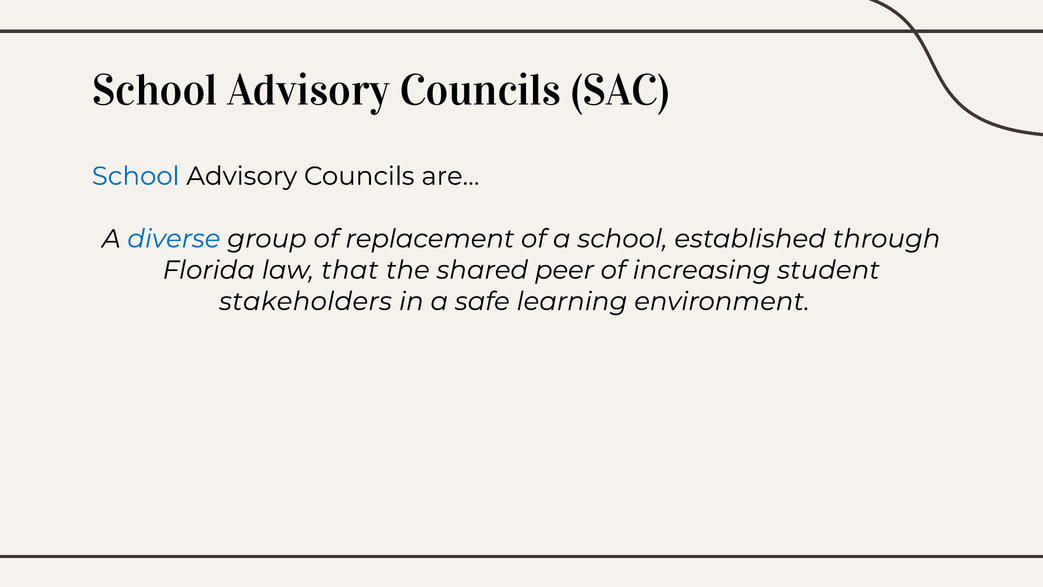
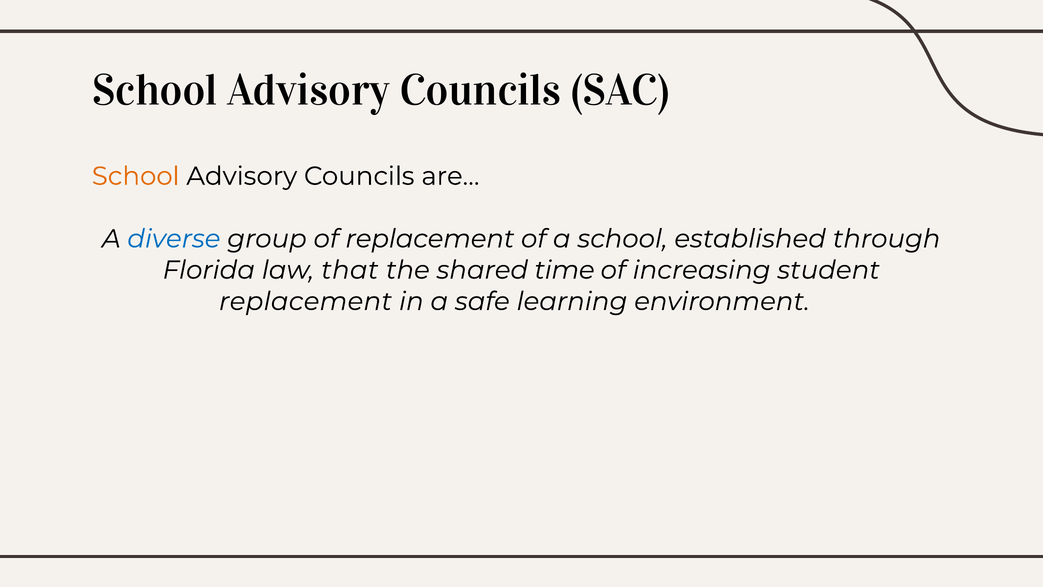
School colour: blue -> orange (136, 176)
peer: peer -> time (565, 270)
stakeholders: stakeholders -> replacement (306, 301)
